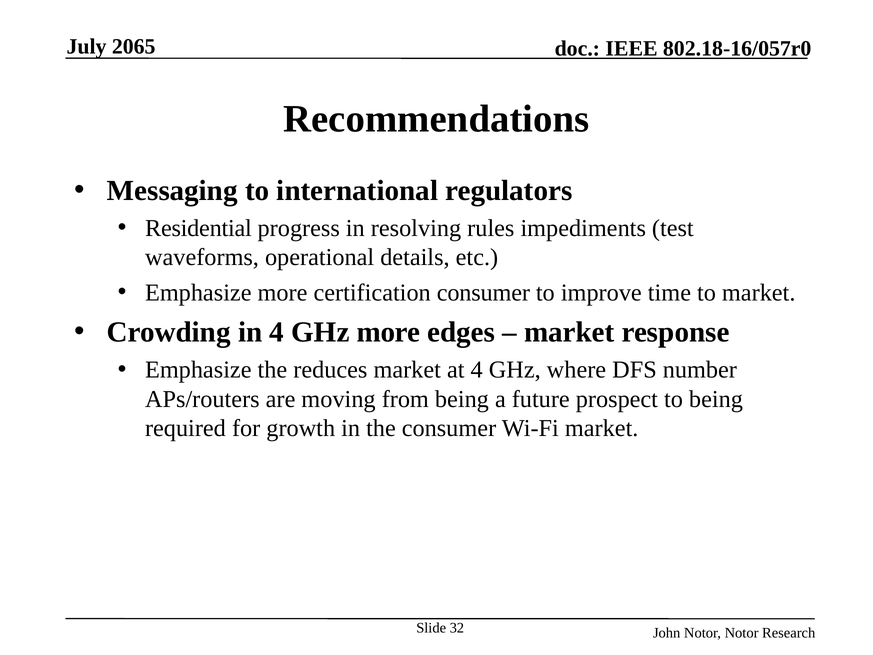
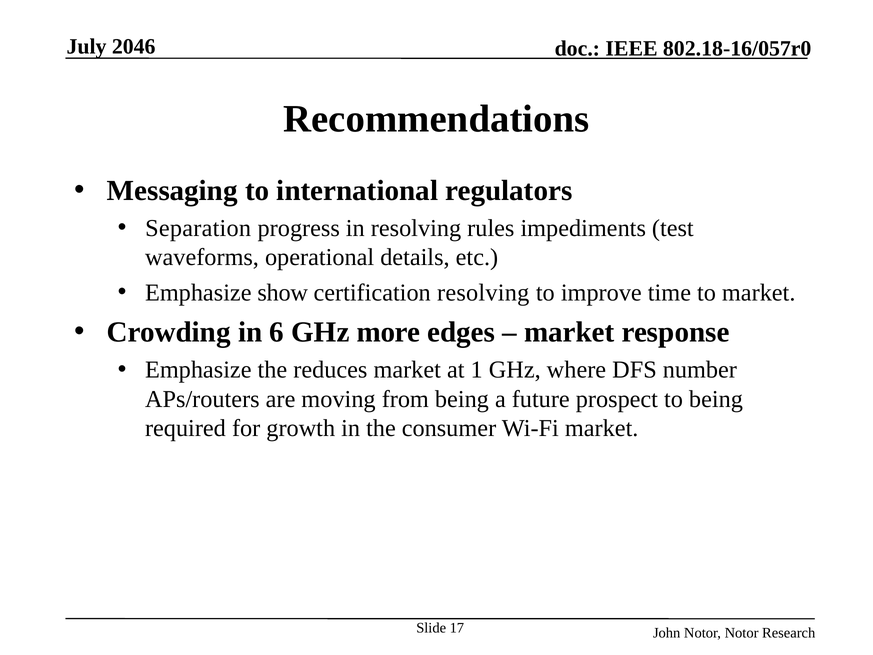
2065: 2065 -> 2046 (134, 47)
Residential: Residential -> Separation (198, 228)
Emphasize more: more -> show (283, 292)
certification consumer: consumer -> resolving (483, 292)
in 4: 4 -> 6 (277, 332)
at 4: 4 -> 1 (477, 370)
32: 32 -> 17 (457, 628)
